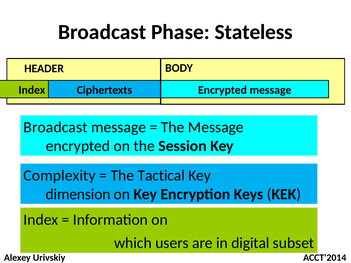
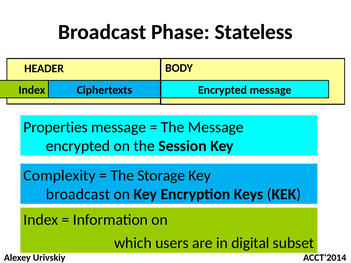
Broadcast: Broadcast -> Properties (56, 127)
Tactical: Tactical -> Storage (161, 176)
dimension: dimension -> broadcast (78, 194)
